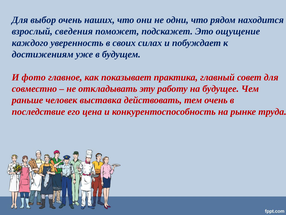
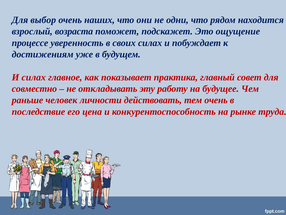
сведения: сведения -> возраста (74, 31)
каждого: каждого -> процессе (30, 43)
И фото: фото -> силах (34, 77)
выставка: выставка -> личности (101, 100)
